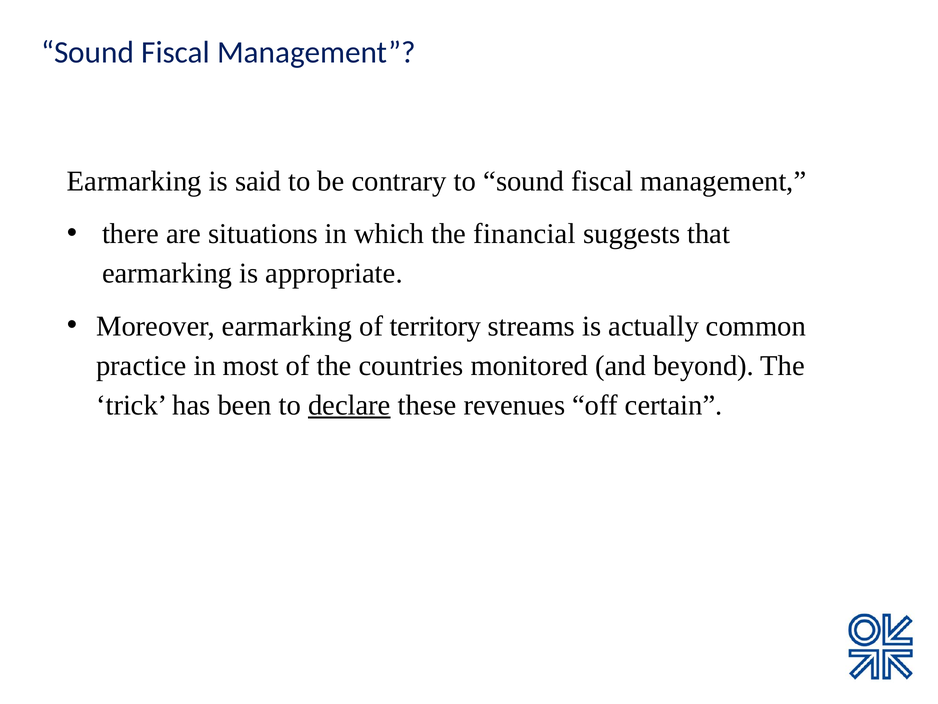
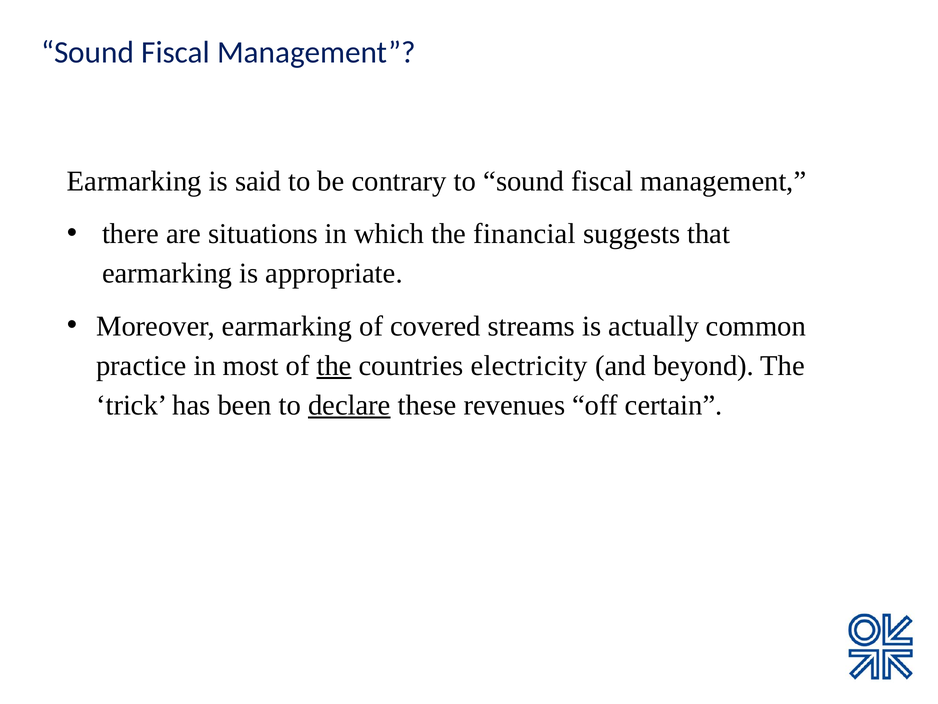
territory: territory -> covered (435, 326)
the underline: none -> present (334, 365)
monitored: monitored -> electricity (529, 365)
